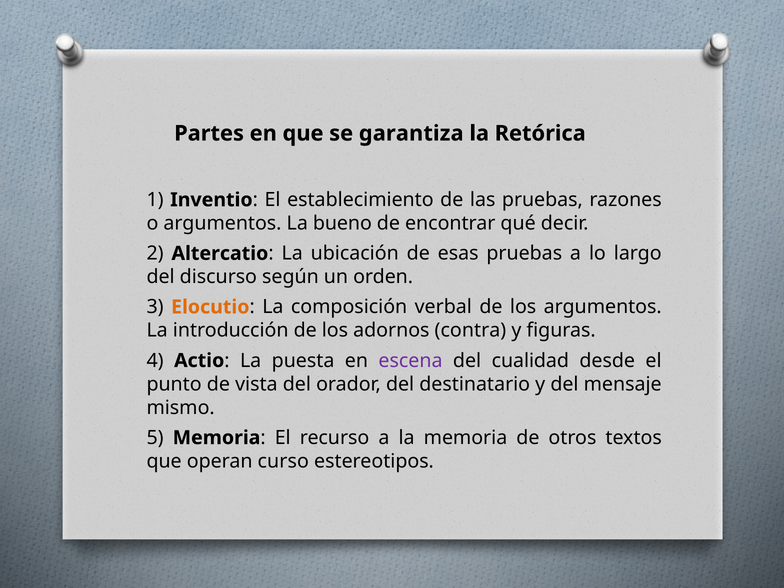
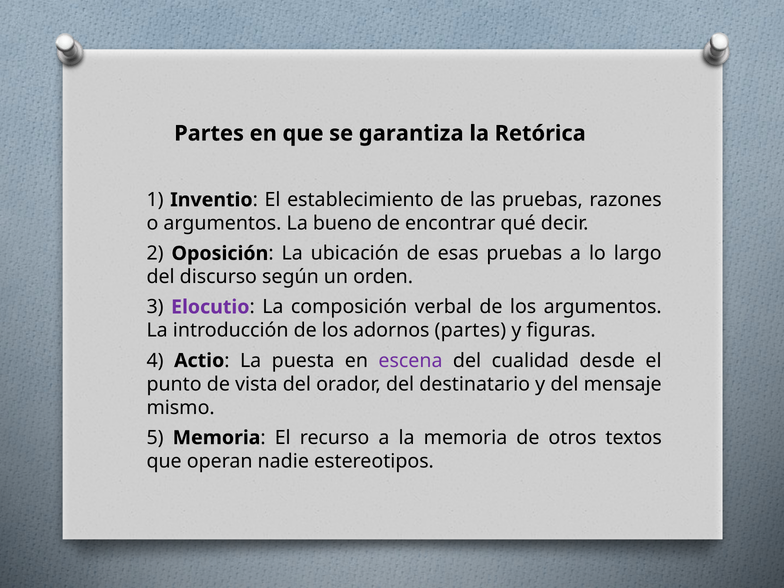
Altercatio: Altercatio -> Oposición (220, 253)
Elocutio colour: orange -> purple (210, 307)
adornos contra: contra -> partes (470, 331)
curso: curso -> nadie (283, 461)
